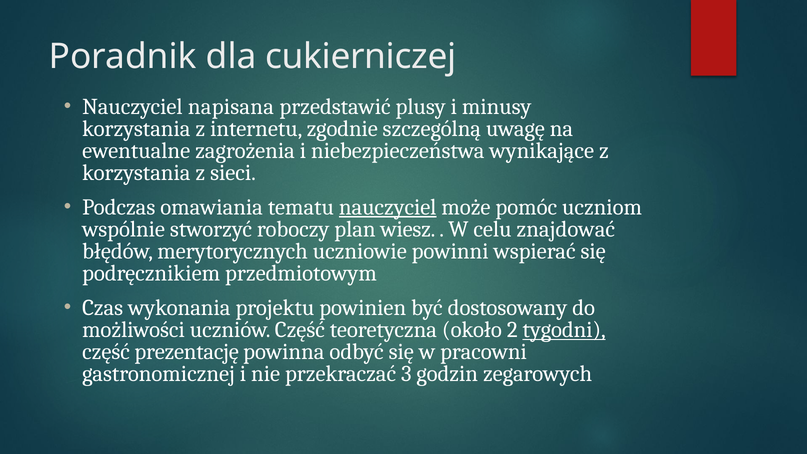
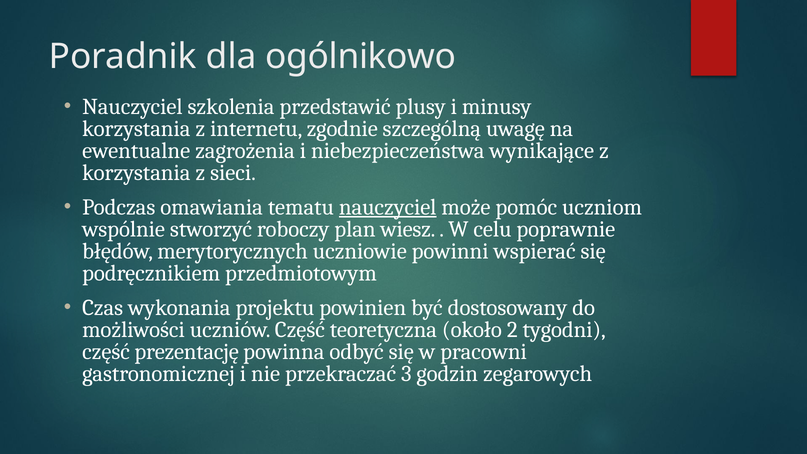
cukierniczej: cukierniczej -> ogólnikowo (361, 57)
napisana: napisana -> szkolenia (231, 107)
znajdować: znajdować -> poprawnie (566, 229)
tygodni underline: present -> none (564, 330)
